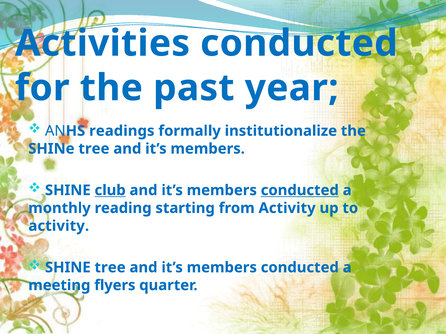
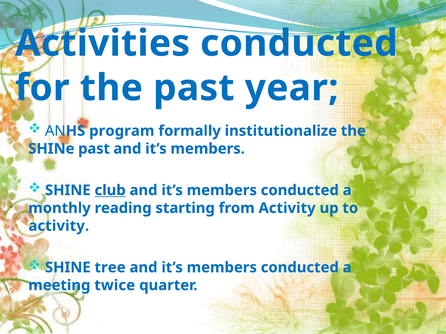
readings: readings -> program (122, 131)
tree: tree -> past (94, 149)
conducted underline: present -> none (300, 191)
flyers: flyers -> twice (115, 286)
